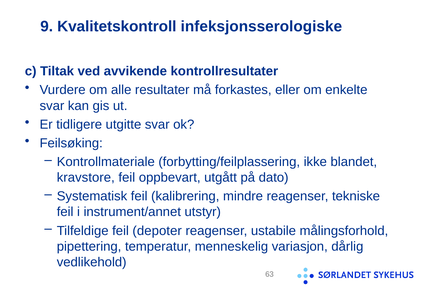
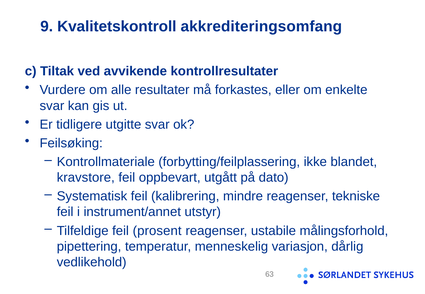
infeksjonsserologiske: infeksjonsserologiske -> akkrediteringsomfang (261, 26)
depoter: depoter -> prosent (157, 231)
